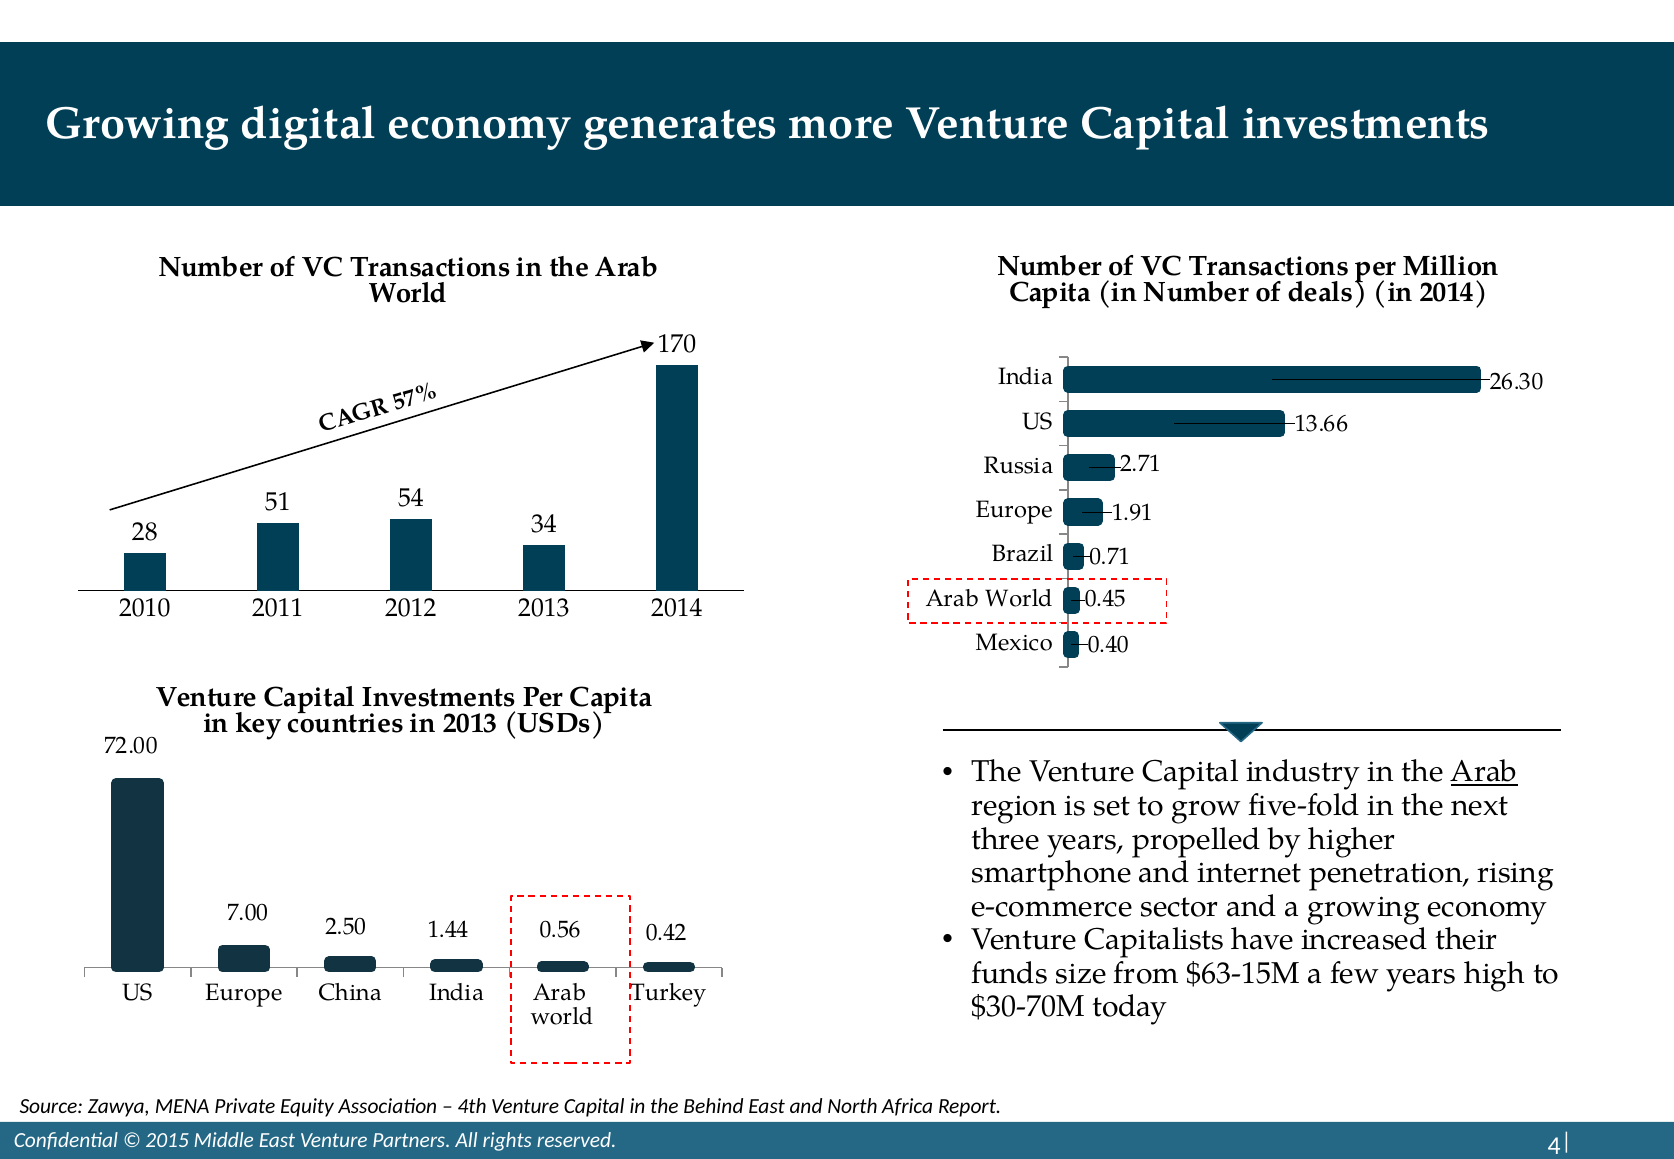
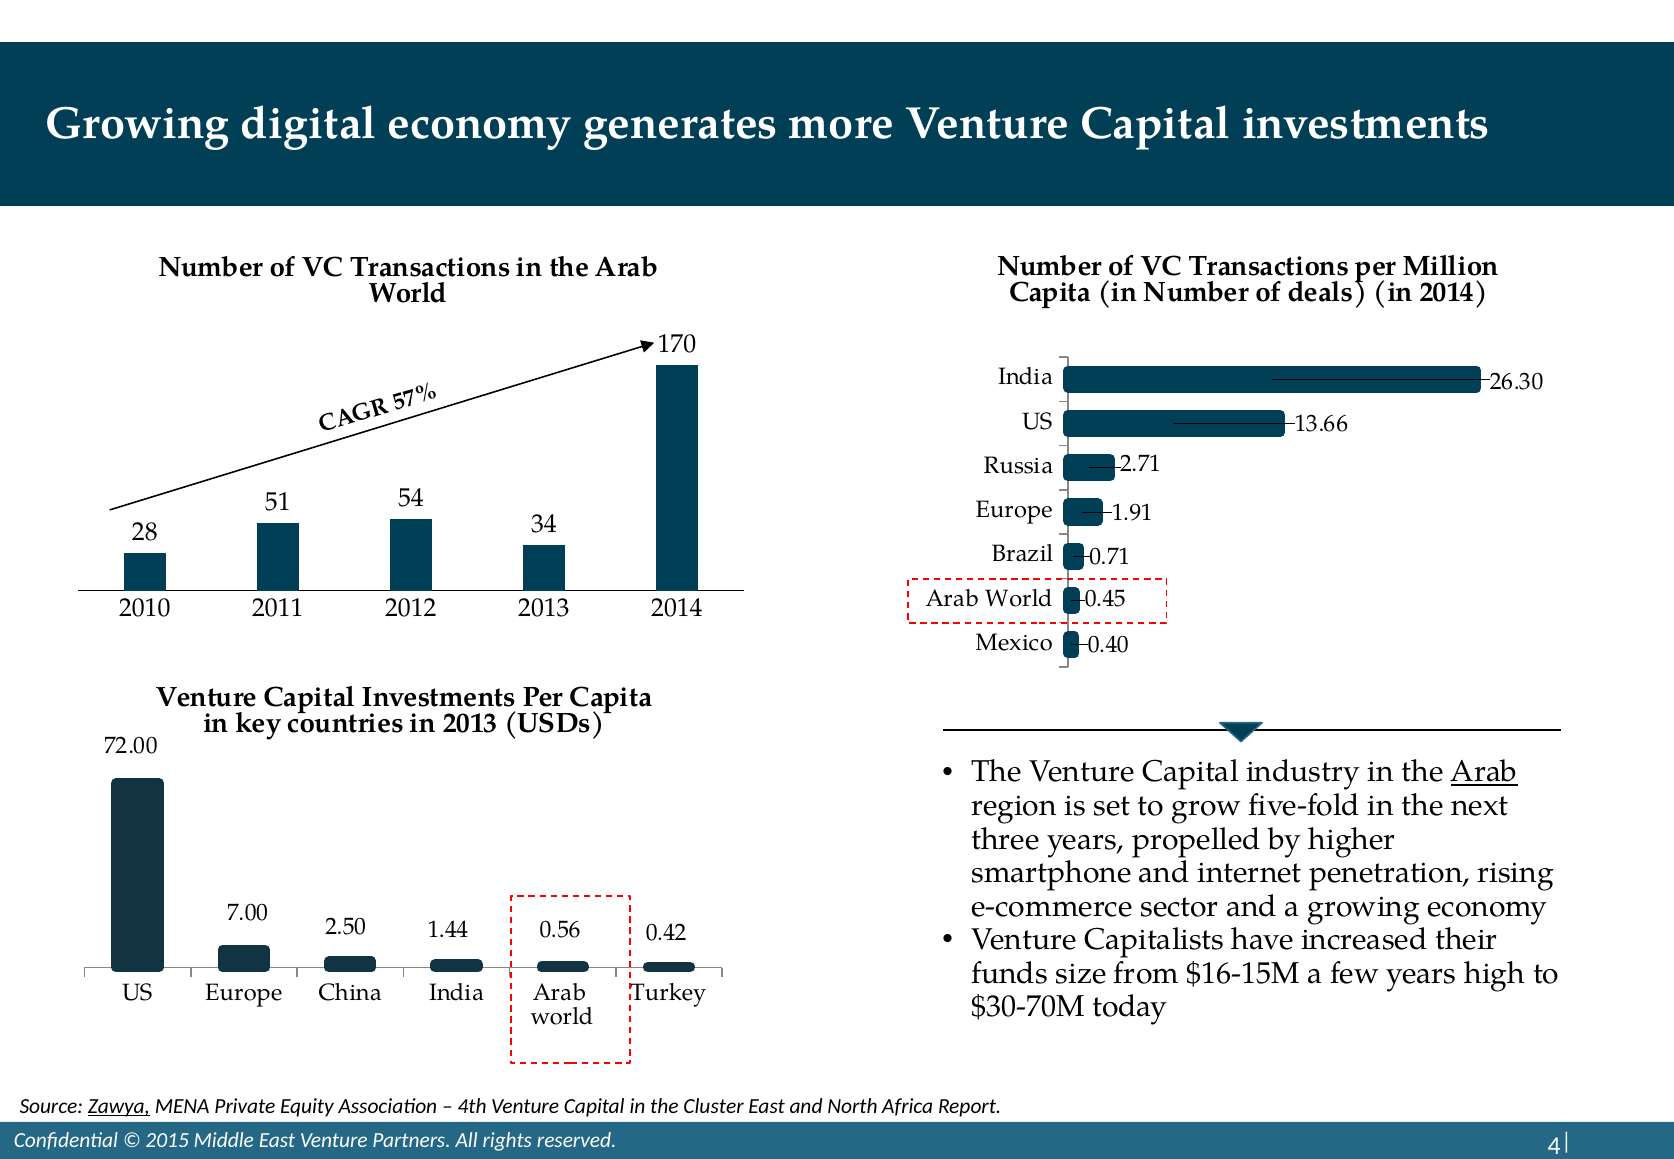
$63-15M: $63-15M -> $16-15M (1243, 973)
Zawya underline: none -> present (119, 1106)
Behind: Behind -> Cluster (714, 1106)
